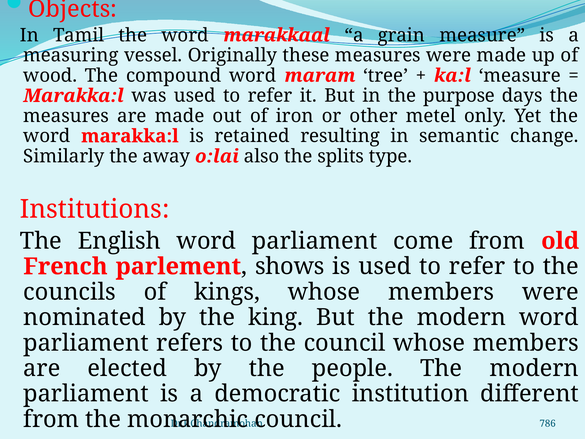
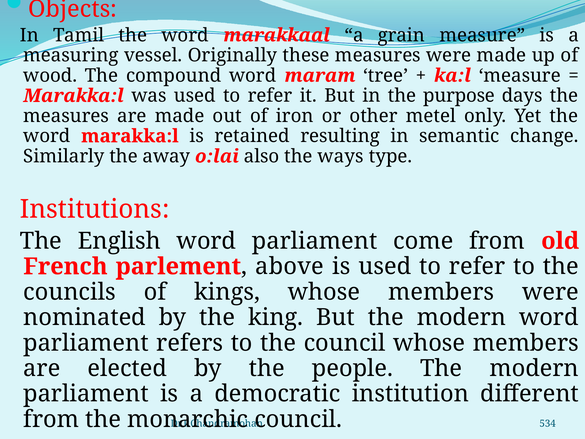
splits: splits -> ways (341, 156)
shows: shows -> above (290, 266)
786: 786 -> 534 (548, 423)
